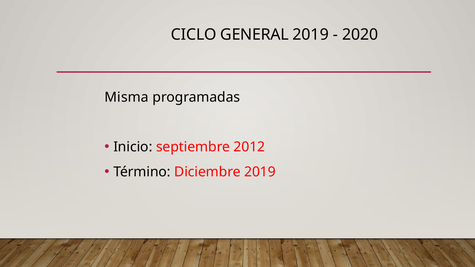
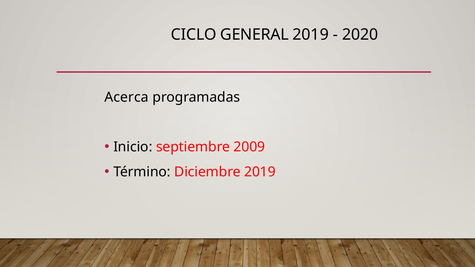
Misma: Misma -> Acerca (127, 97)
2012: 2012 -> 2009 (249, 147)
